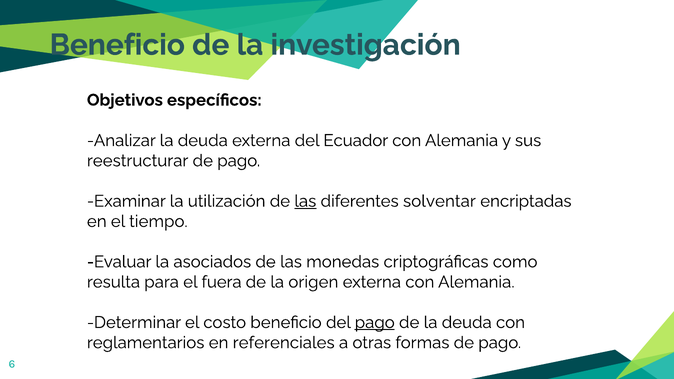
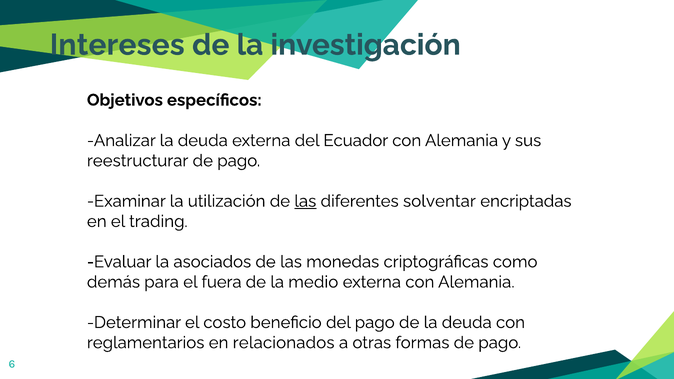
Beneficio: Beneficio -> Intereses (117, 45)
tiempo: tiempo -> trading (158, 221)
resulta: resulta -> demás (113, 282)
origen: origen -> medio (313, 282)
pago underline: present -> none (375, 323)
referenciales: referenciales -> relacionados (284, 343)
